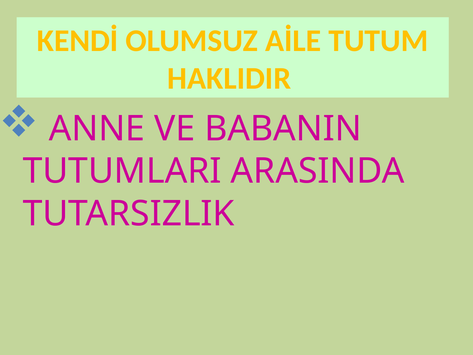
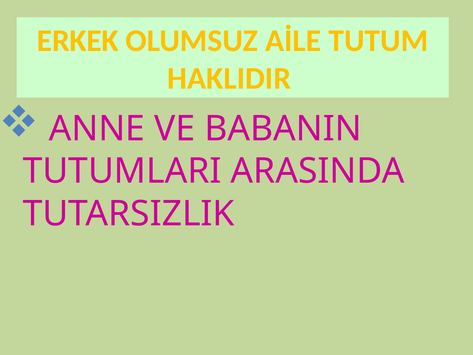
KENDİ: KENDİ -> ERKEK (78, 41)
